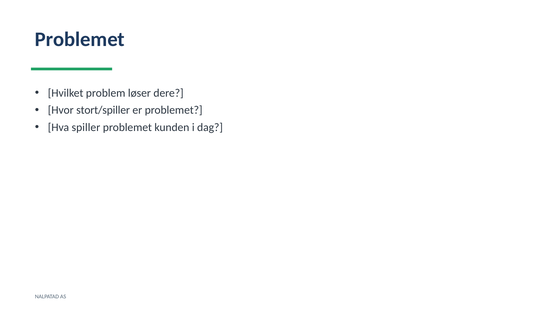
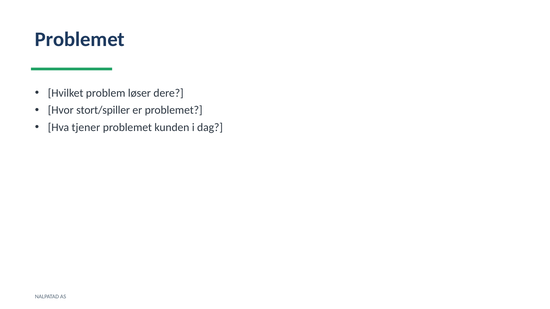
spiller: spiller -> tjener (86, 128)
